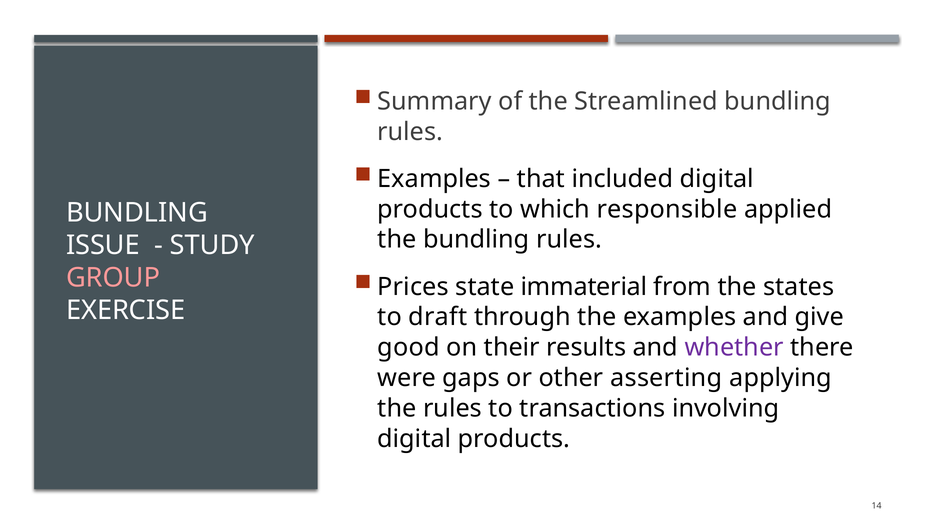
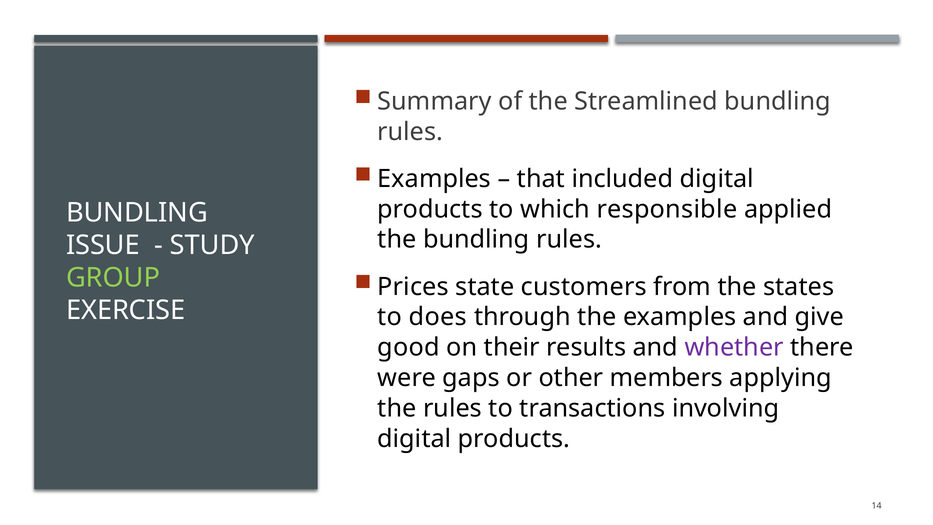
GROUP colour: pink -> light green (113, 278)
immaterial: immaterial -> customers (584, 287)
draft: draft -> does (438, 317)
asserting: asserting -> members (666, 378)
